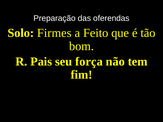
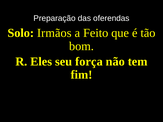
Firmes: Firmes -> Irmãos (54, 33)
Pais: Pais -> Eles (41, 62)
